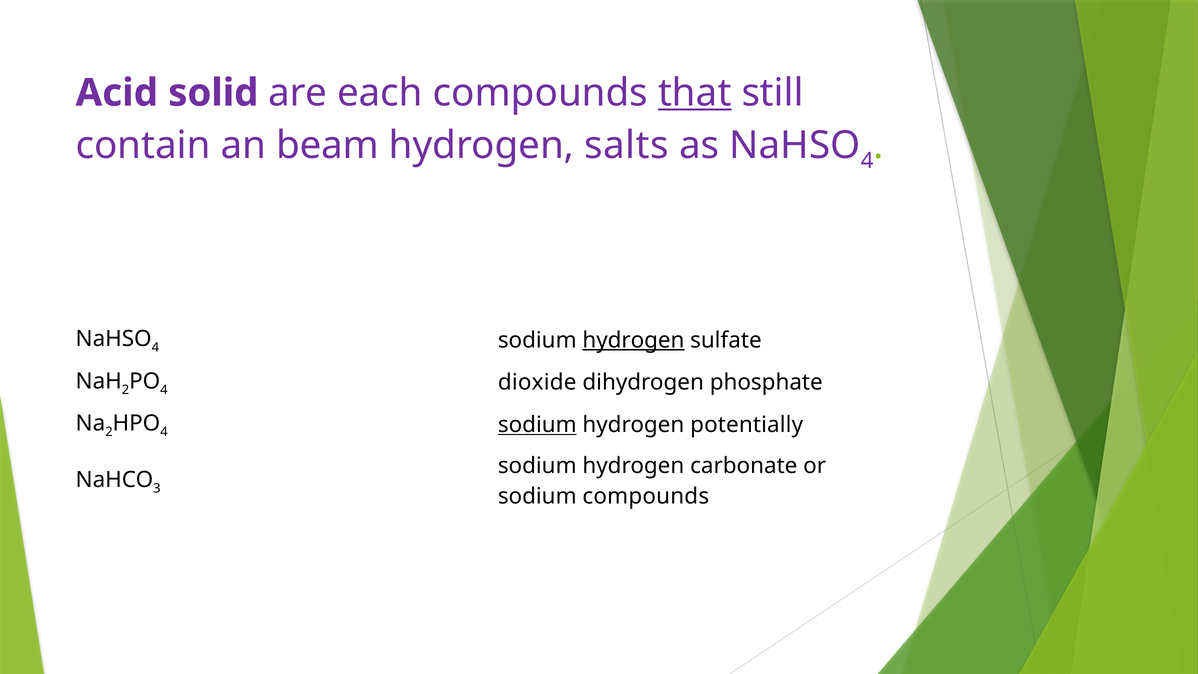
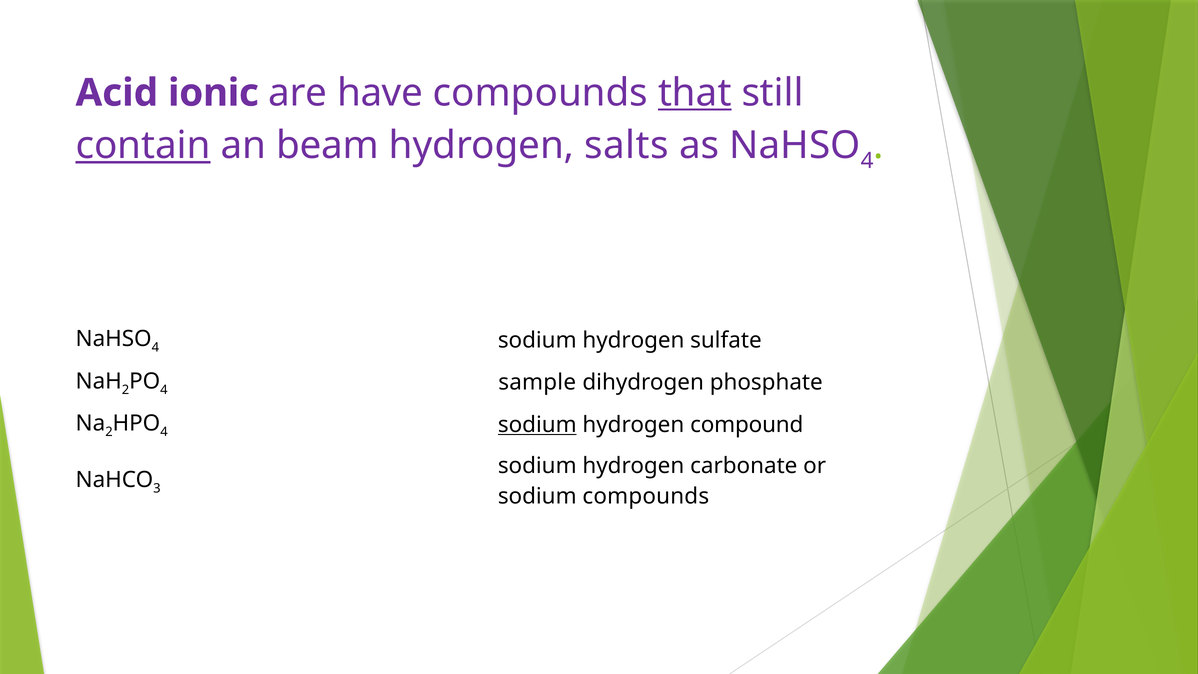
solid: solid -> ionic (213, 93)
each: each -> have (380, 93)
contain underline: none -> present (143, 146)
hydrogen underline: present -> none (633, 340)
dioxide: dioxide -> sample (537, 382)
potentially: potentially -> compound (747, 425)
